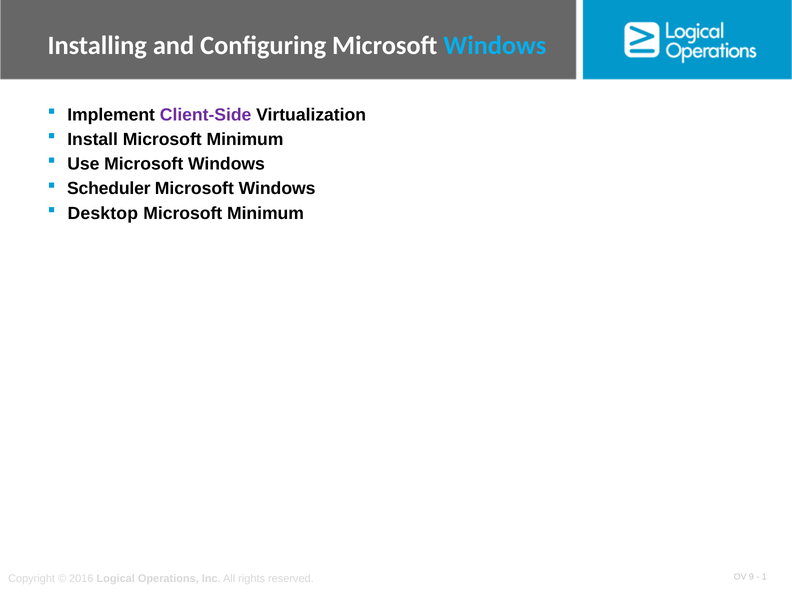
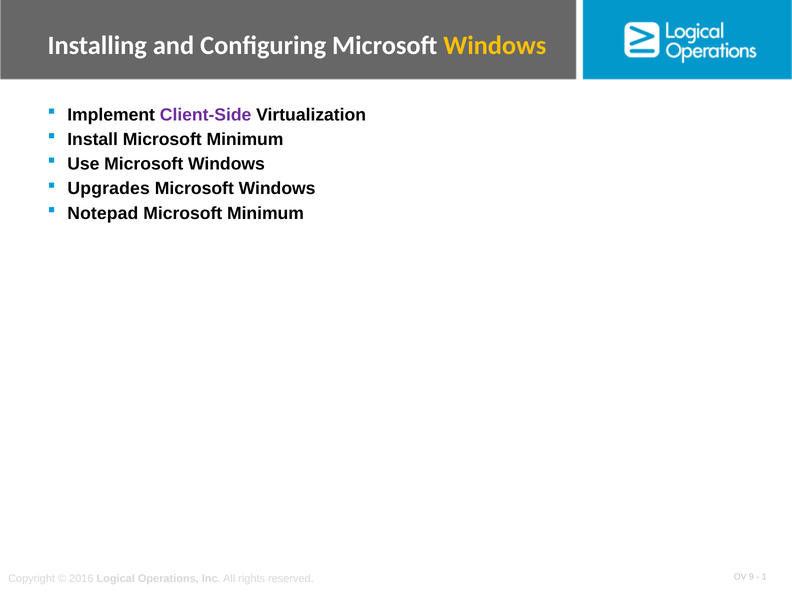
Windows colour: light blue -> yellow (495, 45)
Scheduler: Scheduler -> Upgrades (109, 189)
Desktop: Desktop -> Notepad (103, 213)
